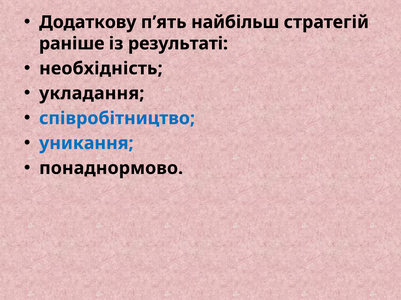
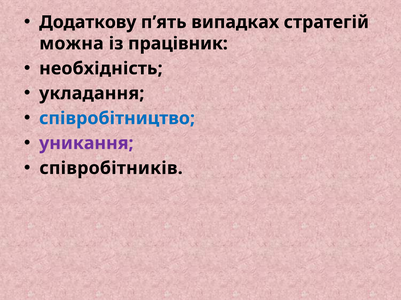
найбільш: найбільш -> випадках (235, 22)
раніше: раніше -> можна (72, 44)
результаті: результаті -> працівник (178, 44)
уникання colour: blue -> purple (86, 144)
понаднормово: понаднормово -> співробітників (111, 169)
